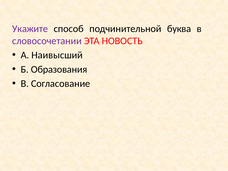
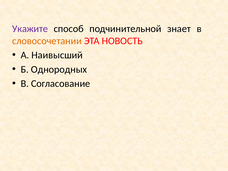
буква: буква -> знает (179, 29)
словосочетании colour: purple -> orange (47, 41)
Образования: Образования -> Однородных (59, 69)
